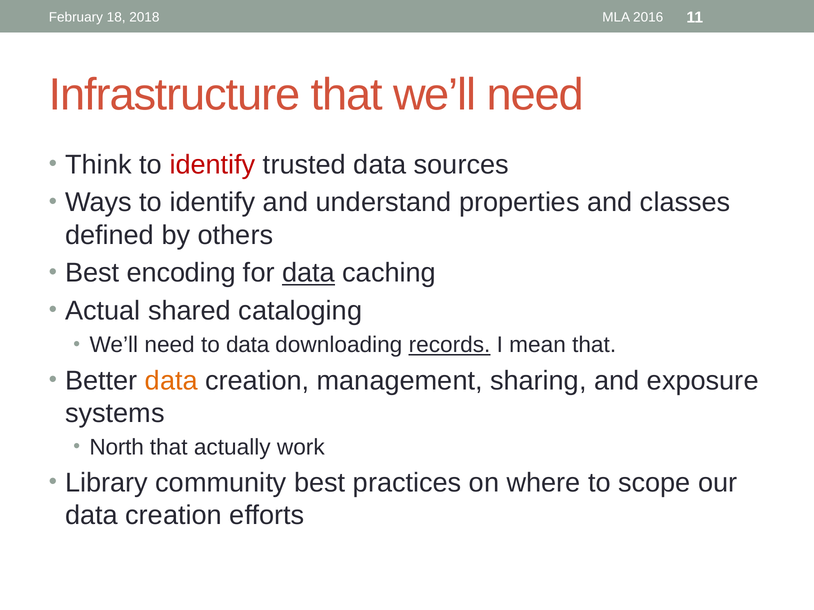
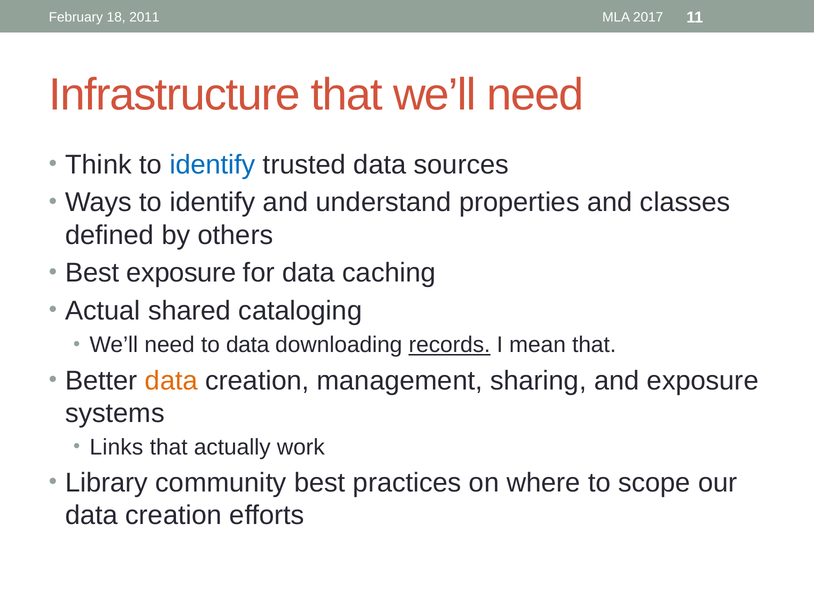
2018: 2018 -> 2011 (144, 17)
2016: 2016 -> 2017 (648, 17)
identify colour: red -> blue (213, 165)
Best encoding: encoding -> exposure (181, 273)
data underline: present -> none (308, 273)
North: North -> Links (116, 448)
